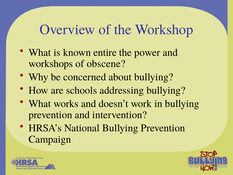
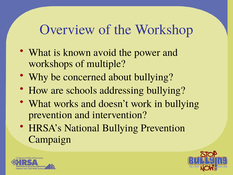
entire: entire -> avoid (105, 52)
obscene: obscene -> multiple (106, 64)
